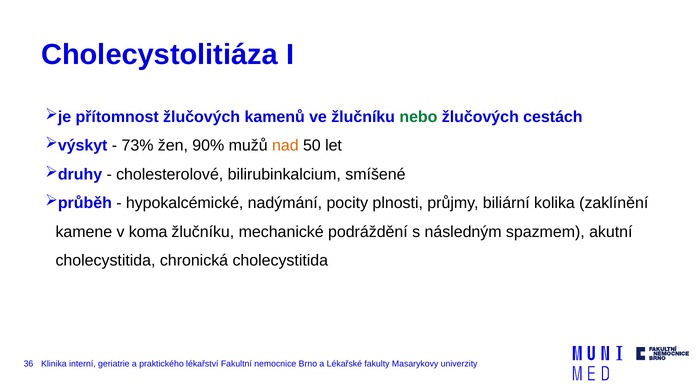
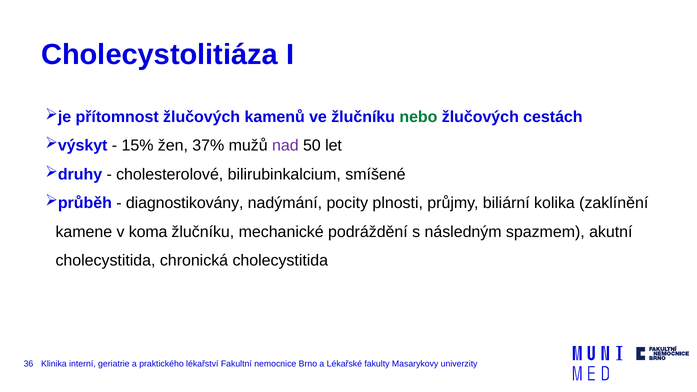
73%: 73% -> 15% (138, 146)
90%: 90% -> 37% (208, 146)
nad colour: orange -> purple (285, 146)
hypokalcémické: hypokalcémické -> diagnostikovány (185, 203)
